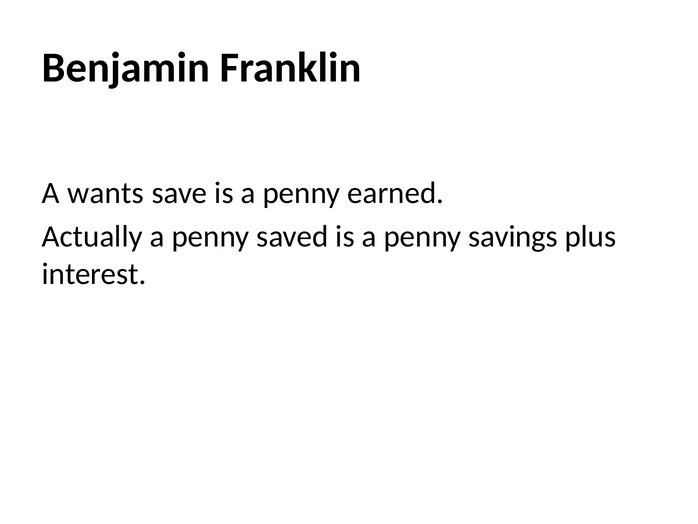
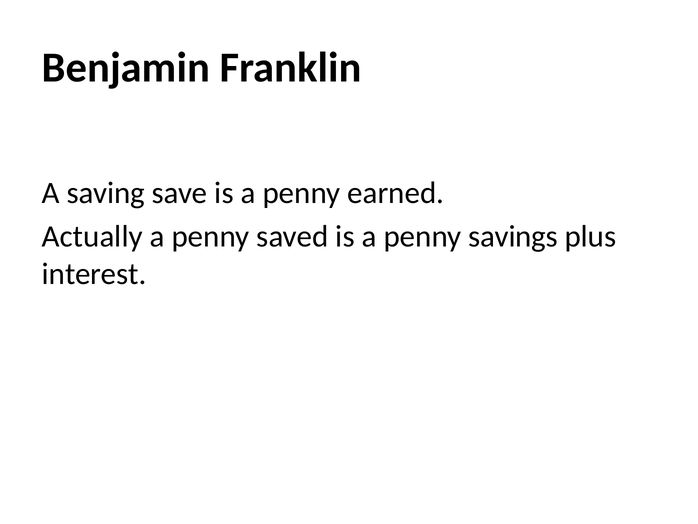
wants: wants -> saving (106, 193)
